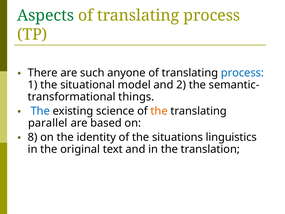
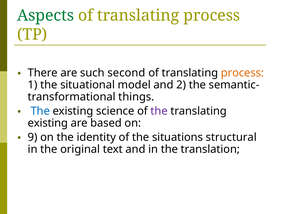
anyone: anyone -> second (126, 73)
process colour: blue -> orange (242, 73)
the colour: orange -> purple (159, 111)
parallel: parallel -> existing (48, 123)
8: 8 -> 9 (33, 137)
linguistics: linguistics -> structural (231, 137)
